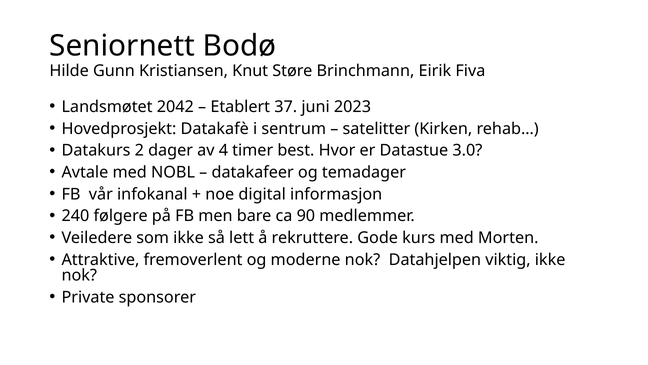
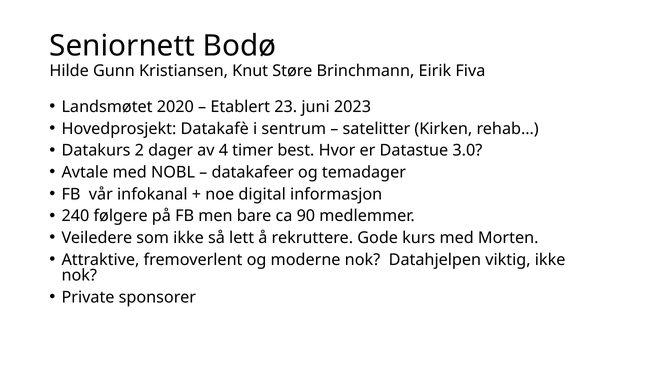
2042: 2042 -> 2020 (175, 107)
37: 37 -> 23 (286, 107)
